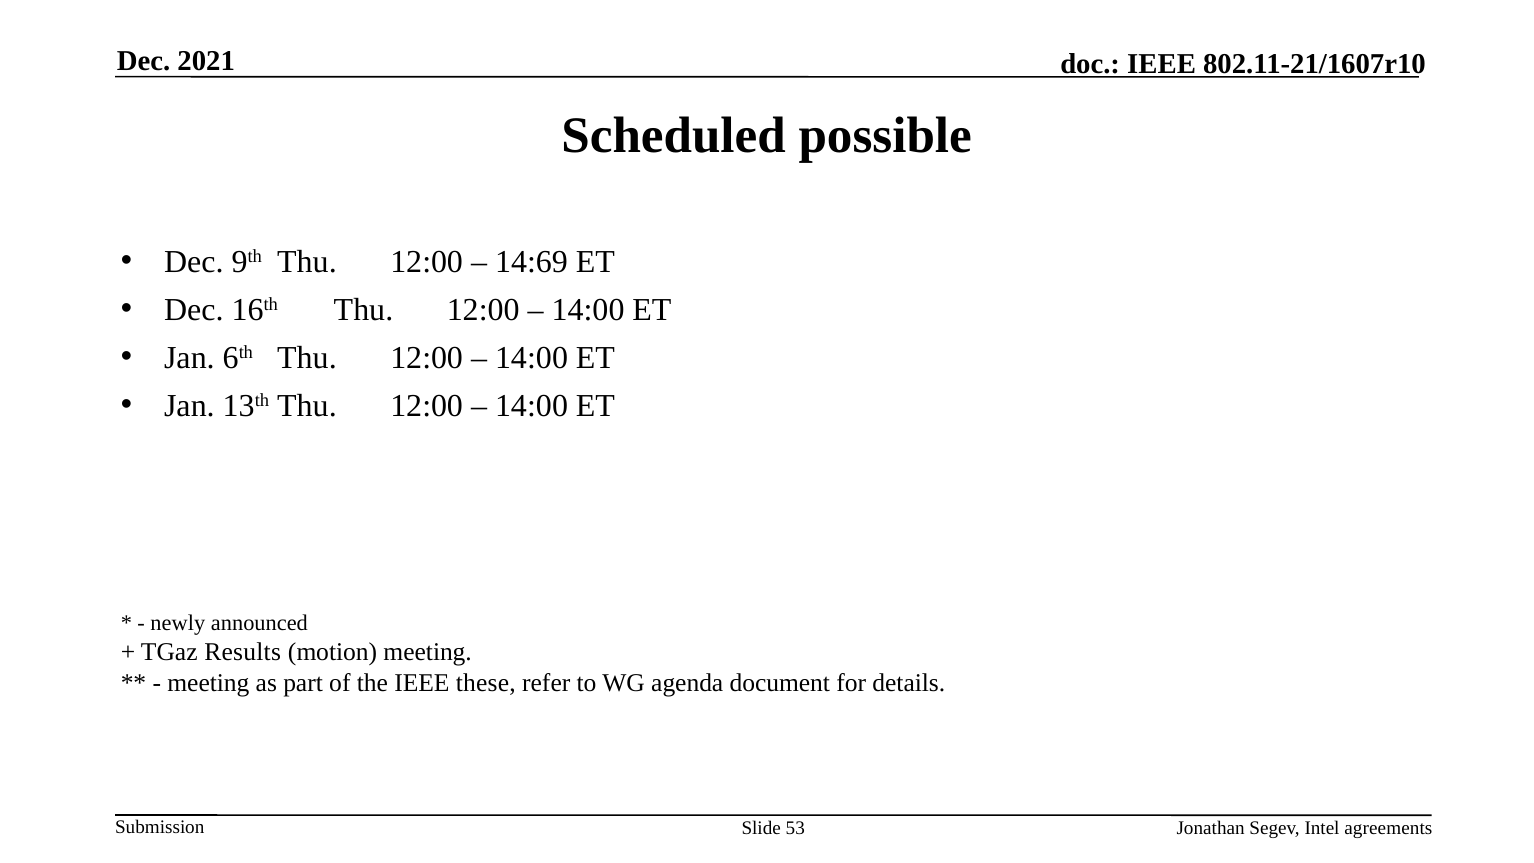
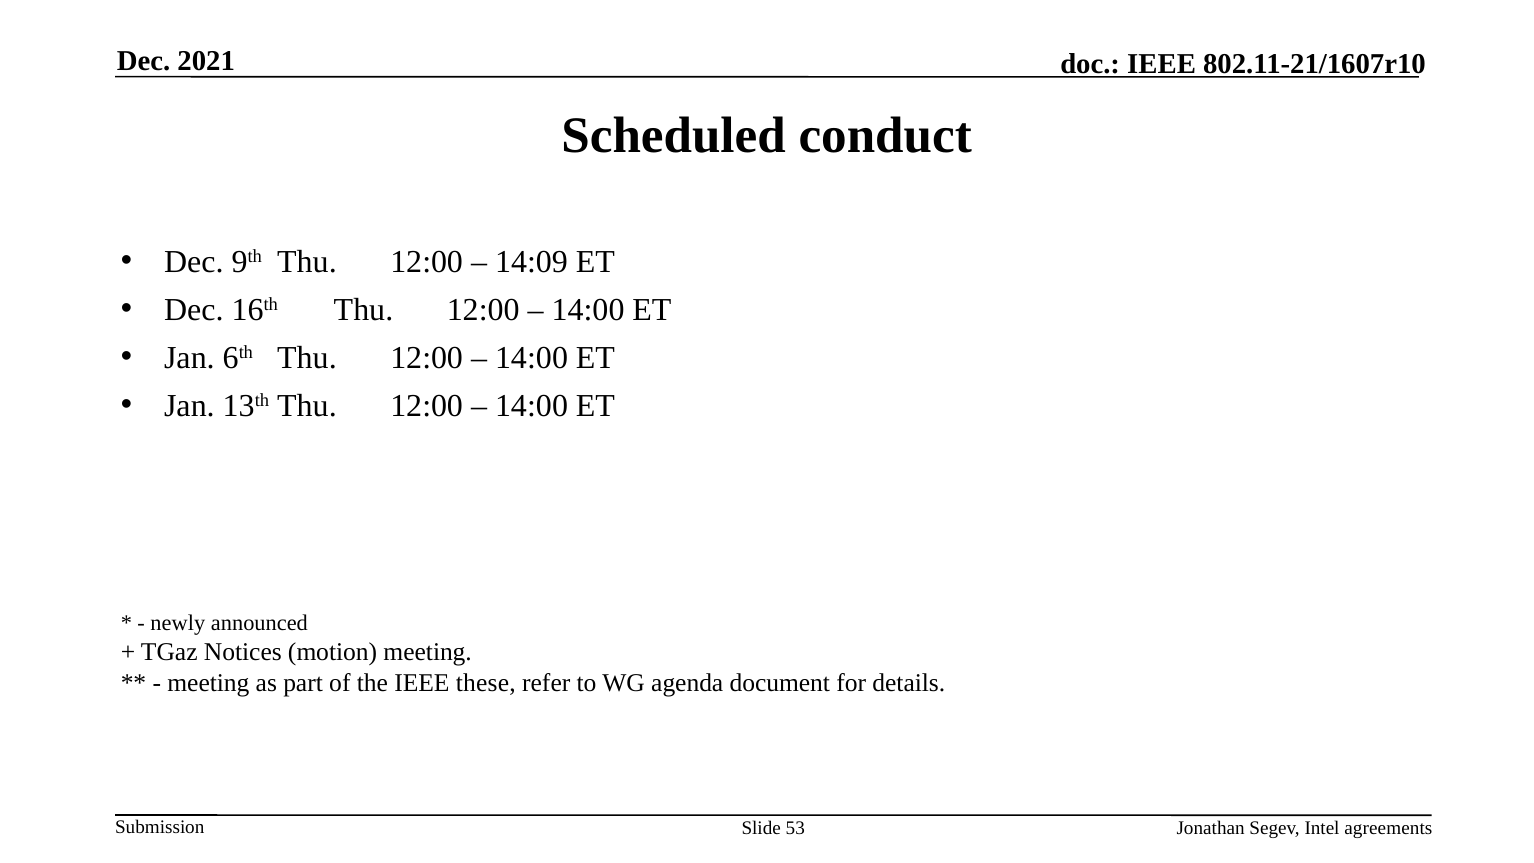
possible: possible -> conduct (885, 136)
14:69: 14:69 -> 14:09 (532, 262)
Results: Results -> Notices (243, 652)
